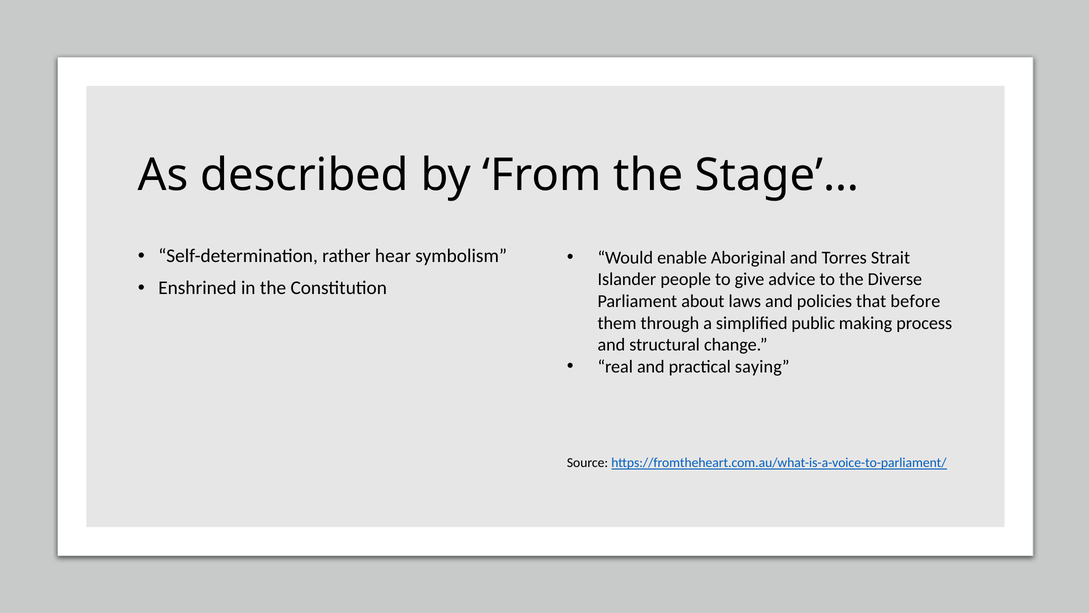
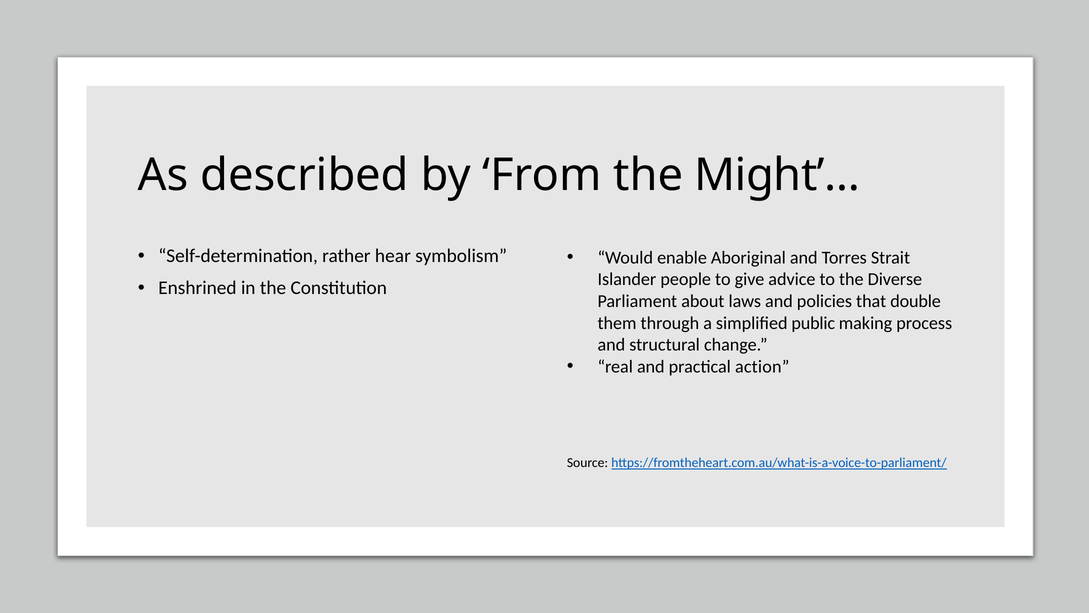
Stage’…: Stage’… -> Might’… (777, 175)
before: before -> double (916, 301)
saying: saying -> action (762, 366)
